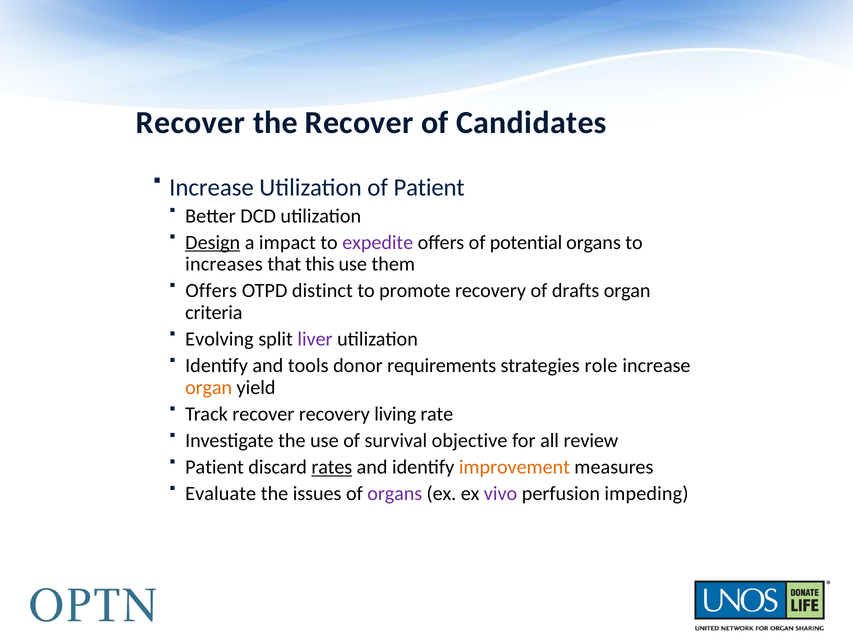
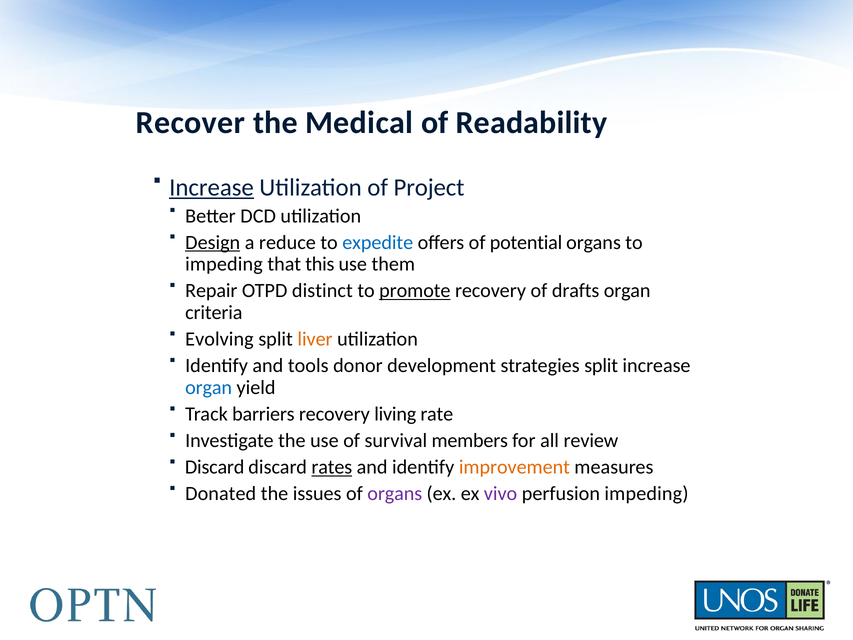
the Recover: Recover -> Medical (359, 123)
Candidates: Candidates -> Readability (531, 123)
Increase underline: none -> present (212, 187)
of Patient: Patient -> Project (429, 187)
impact: impact -> reduce (287, 242)
expedite colour: purple -> blue (378, 242)
increases: increases -> impeding (224, 264)
Offers: Offers -> Repair (211, 291)
promote underline: none -> present (415, 291)
liver colour: purple -> orange (315, 339)
requirements: requirements -> development (442, 366)
strategies role: role -> split (601, 366)
organ colour: orange -> blue (209, 387)
Track recover: recover -> barriers (263, 414)
objective: objective -> members (470, 440)
Patient: Patient -> Discard (215, 467)
Evaluate: Evaluate -> Donated (221, 494)
